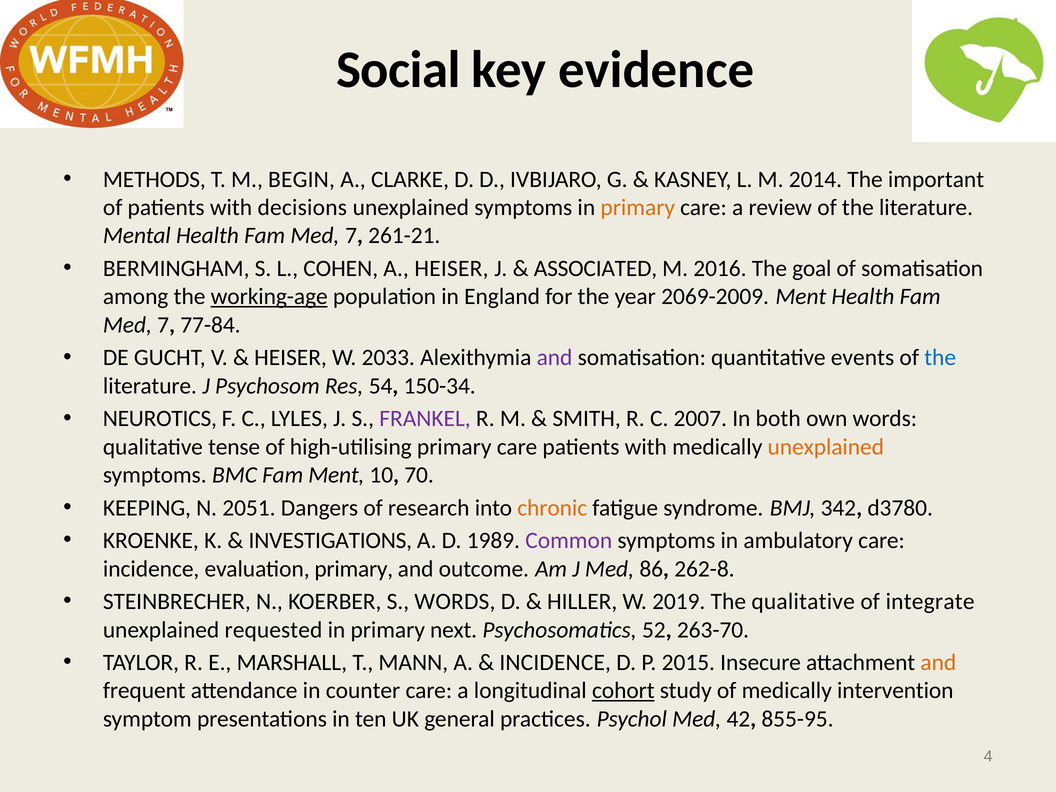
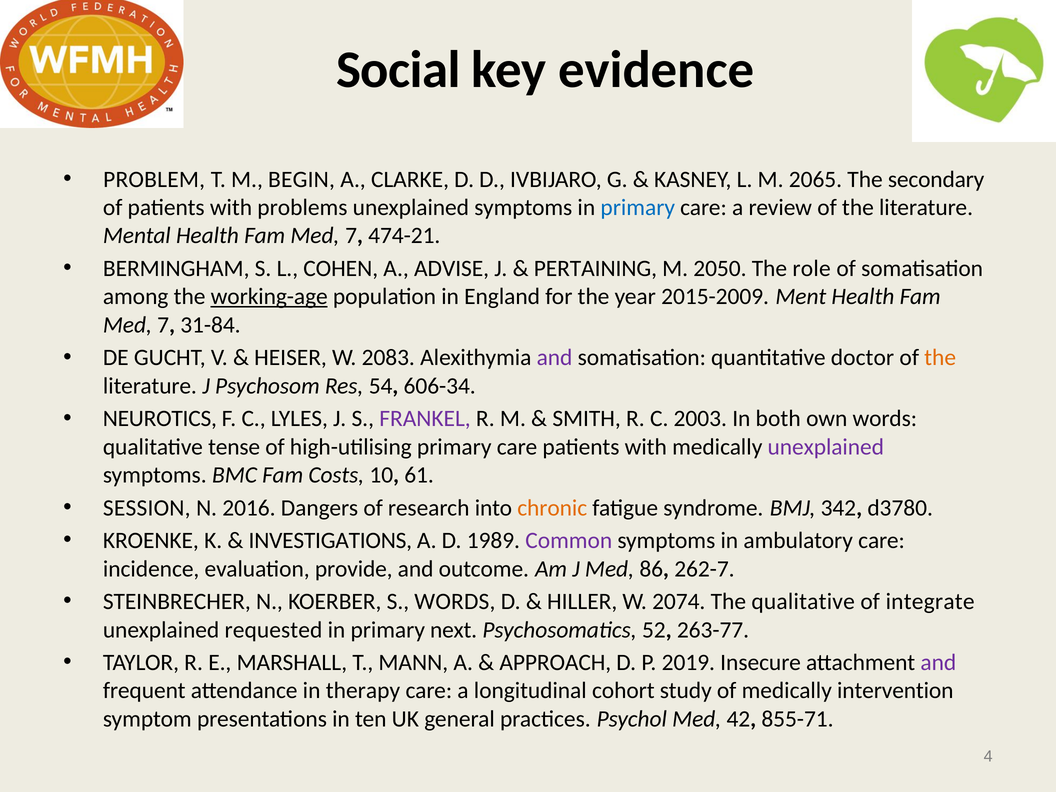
METHODS: METHODS -> PROBLEM (154, 179)
2014: 2014 -> 2065 (815, 179)
important: important -> secondary (936, 179)
decisions: decisions -> problems (302, 208)
primary colour: orange -> blue (638, 208)
261-21: 261-21 -> 474-21 (404, 236)
A HEISER: HEISER -> ADVISE (452, 269)
ASSOCIATED: ASSOCIATED -> PERTAINING (595, 269)
2016: 2016 -> 2050 (720, 269)
goal: goal -> role (812, 269)
2069-2009: 2069-2009 -> 2015-2009 (715, 297)
77-84: 77-84 -> 31-84 (210, 325)
2033: 2033 -> 2083 (388, 358)
events: events -> doctor (862, 358)
the colour: blue -> orange (940, 358)
150-34: 150-34 -> 606-34 (440, 386)
2007: 2007 -> 2003 (700, 419)
unexplained colour: orange -> purple (826, 447)
Fam Ment: Ment -> Costs (336, 475)
70: 70 -> 61 (419, 475)
KEEPING: KEEPING -> SESSION (147, 508)
2051: 2051 -> 2016 (249, 508)
evaluation primary: primary -> provide (354, 569)
262-8: 262-8 -> 262-7 (704, 569)
2019: 2019 -> 2074 (679, 602)
263-70: 263-70 -> 263-77 (713, 630)
INCIDENCE: INCIDENCE -> APPROACH (555, 663)
2015: 2015 -> 2019 (688, 663)
and colour: orange -> purple (938, 663)
counter: counter -> therapy (363, 691)
cohort underline: present -> none (623, 691)
855-95: 855-95 -> 855-71 (797, 719)
